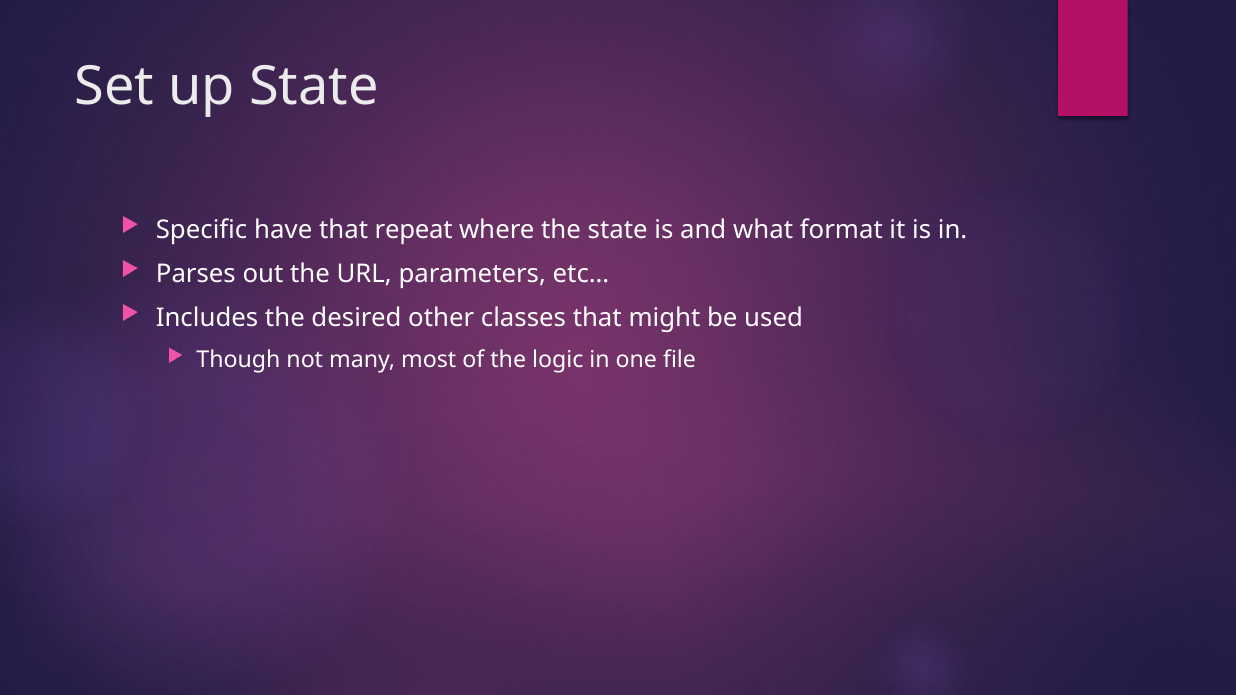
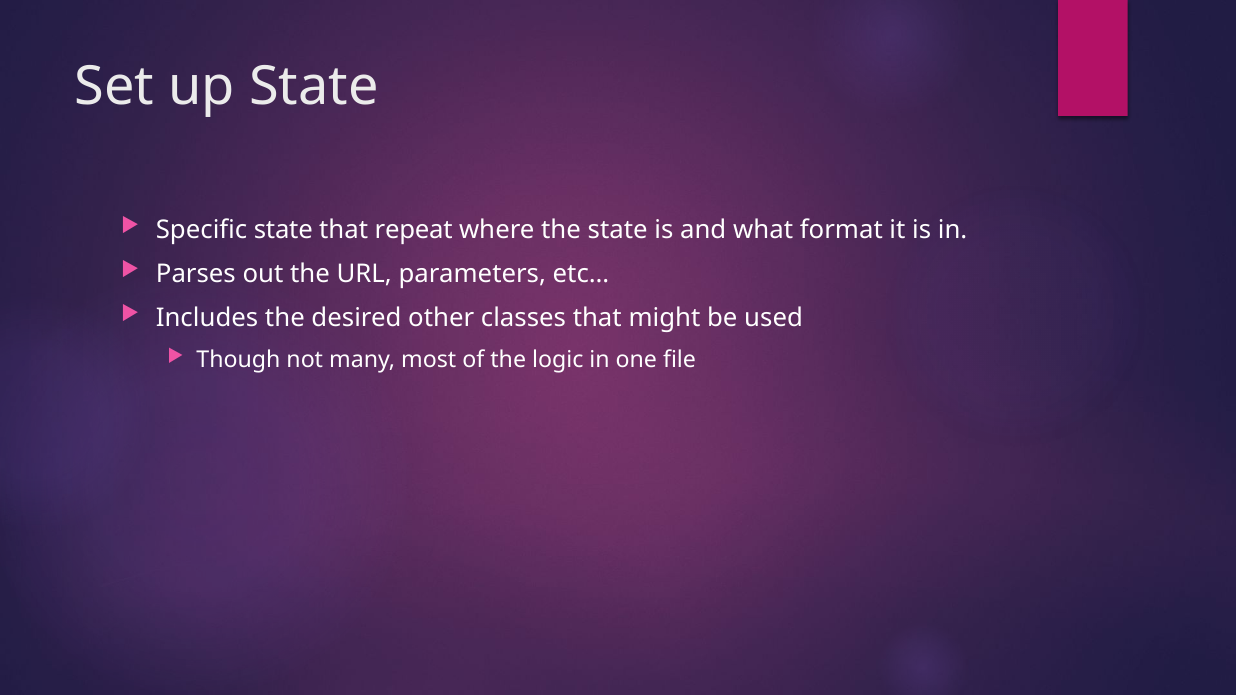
Specific have: have -> state (283, 230)
